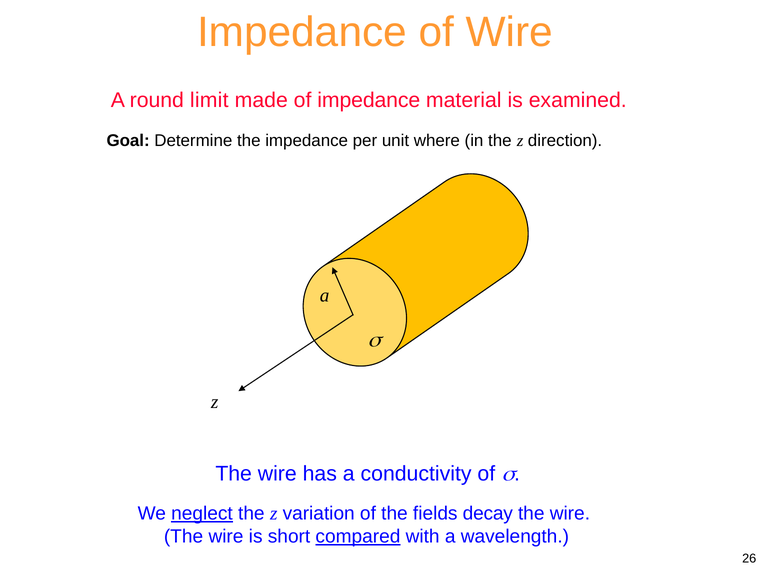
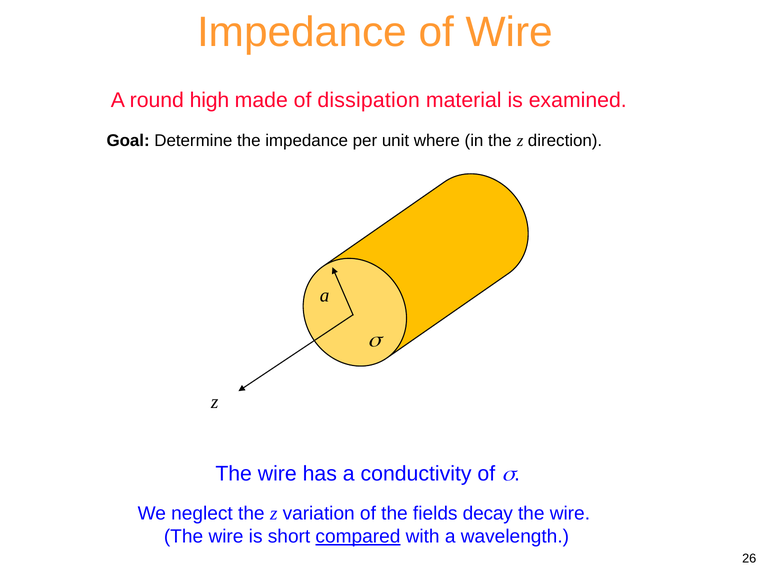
limit: limit -> high (209, 100)
of impedance: impedance -> dissipation (369, 100)
neglect underline: present -> none (202, 514)
